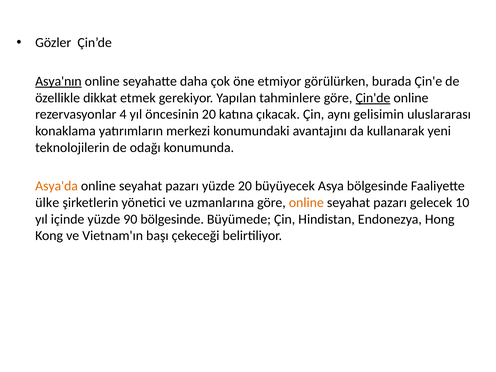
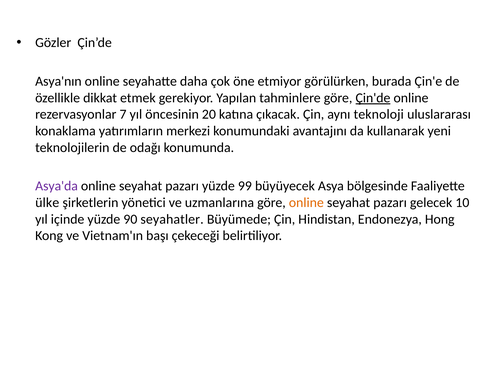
Asya'nın underline: present -> none (58, 81)
4: 4 -> 7 (123, 114)
gelisimin: gelisimin -> teknoloji (379, 114)
Asya'da colour: orange -> purple (57, 186)
yüzde 20: 20 -> 99 (245, 186)
90 bölgesinde: bölgesinde -> seyahatler (172, 219)
